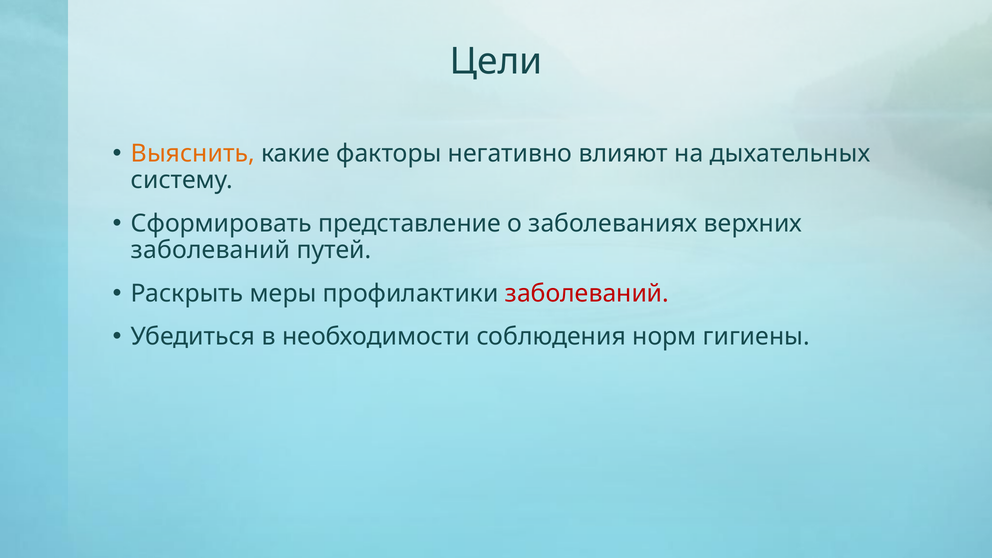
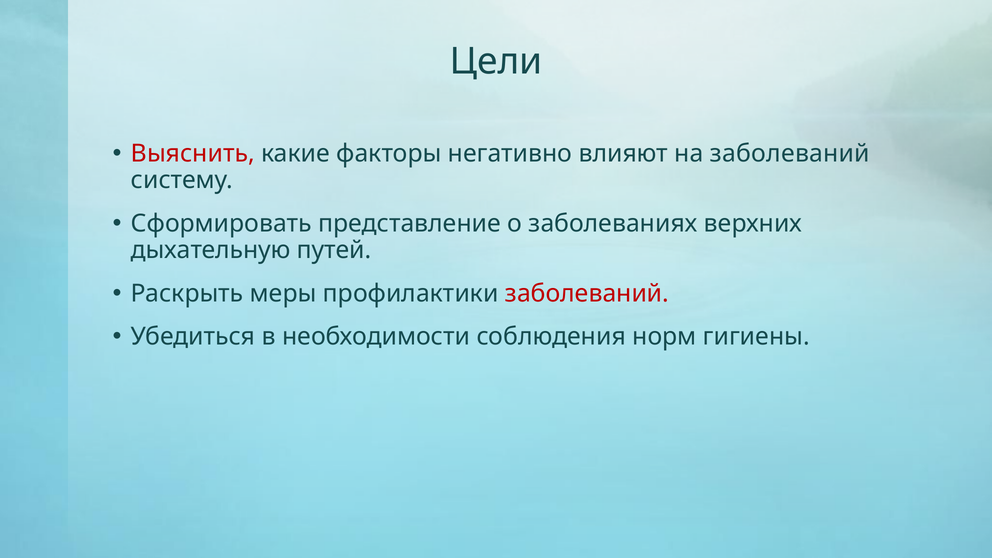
Выяснить colour: orange -> red (193, 153)
на дыхательных: дыхательных -> заболеваний (790, 153)
заболеваний: заболеваний -> дыхательную (211, 250)
